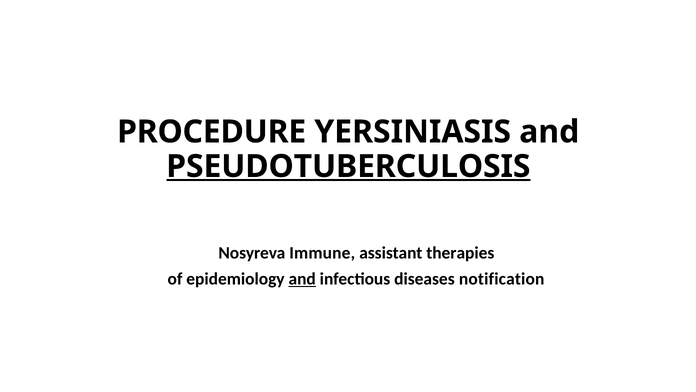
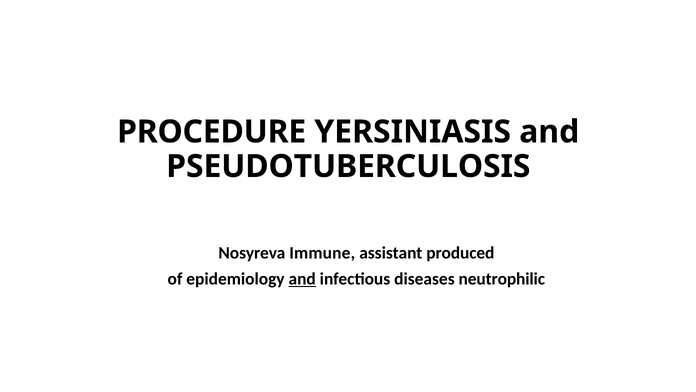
PSEUDOTUBERCULOSIS underline: present -> none (348, 166)
therapies: therapies -> produced (460, 252)
notification: notification -> neutrophilic (502, 279)
